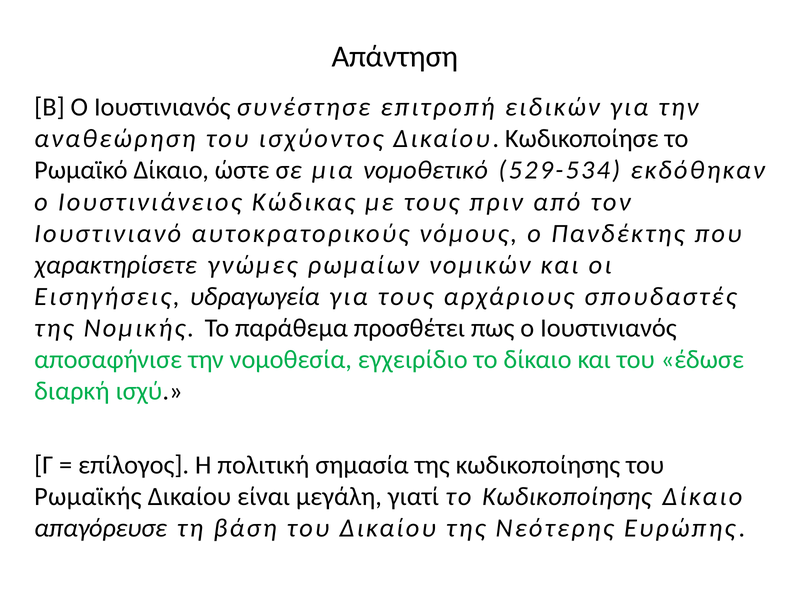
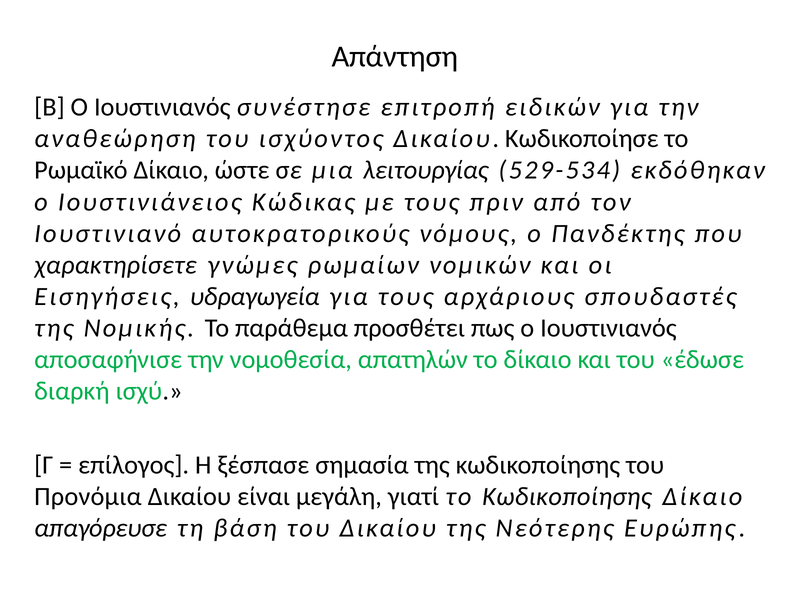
νομοθετικό: νομοθετικό -> λειτουργίας (426, 170)
εγχειρίδιο: εγχειρίδιο -> απατηλών (413, 360)
πολιτική: πολιτική -> ξέσπασε (263, 465)
Ρωμαϊκής: Ρωμαϊκής -> Προνόμια (88, 497)
